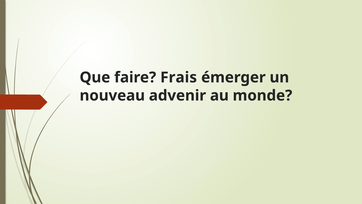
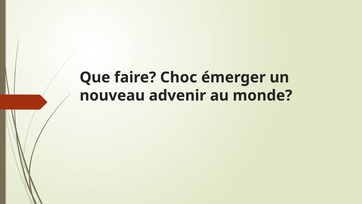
Frais: Frais -> Choc (179, 77)
